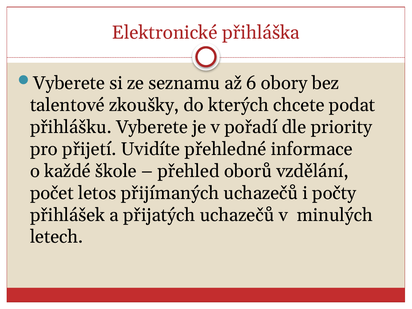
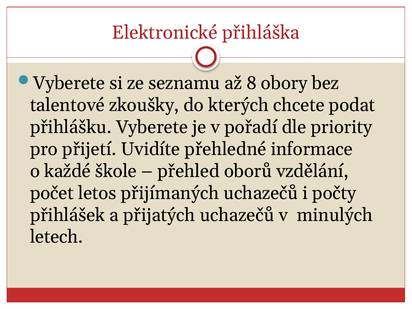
6: 6 -> 8 (251, 83)
